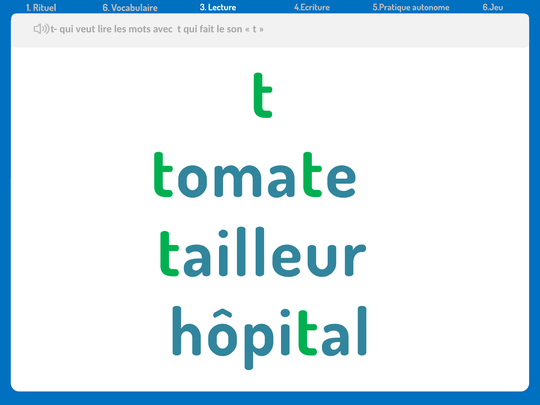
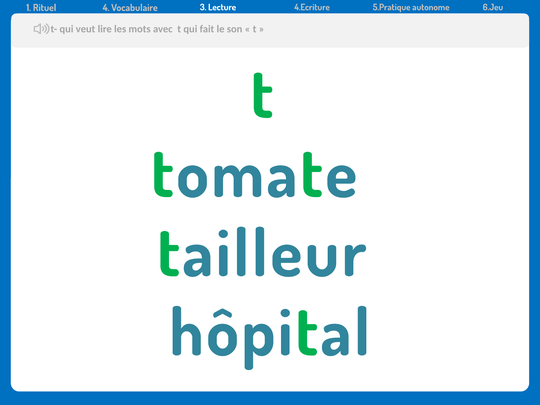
6: 6 -> 4 (106, 8)
